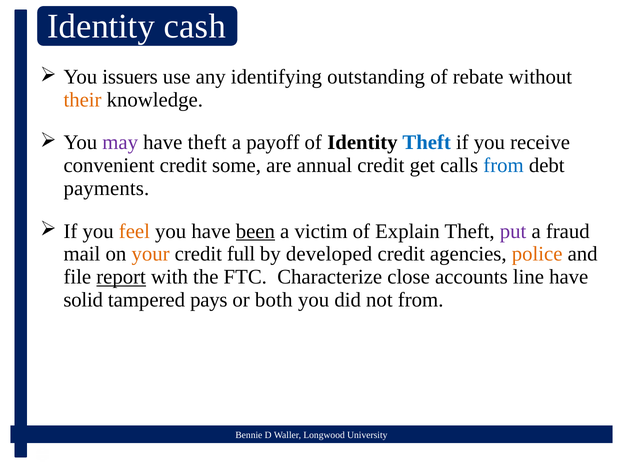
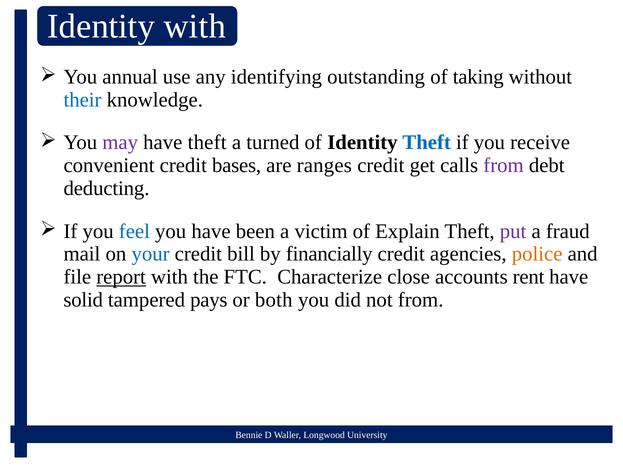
Identity cash: cash -> with (195, 26)
issuers: issuers -> annual (130, 77)
rebate: rebate -> taking (478, 77)
their colour: orange -> blue (83, 100)
payoff: payoff -> turned (273, 143)
some: some -> bases (237, 166)
annual: annual -> ranges (324, 166)
from colour: blue -> purple (504, 166)
payments: payments -> deducting (106, 189)
feel colour: orange -> blue (134, 231)
been underline: present -> none (255, 231)
your colour: orange -> blue (151, 254)
full: full -> bill (241, 254)
developed: developed -> financially (329, 254)
line: line -> rent (529, 277)
